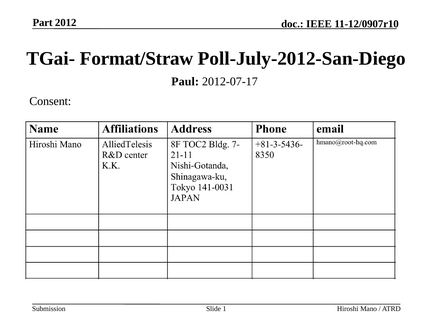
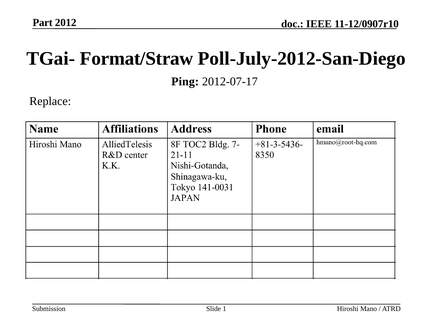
Paul: Paul -> Ping (185, 82)
Consent: Consent -> Replace (50, 101)
